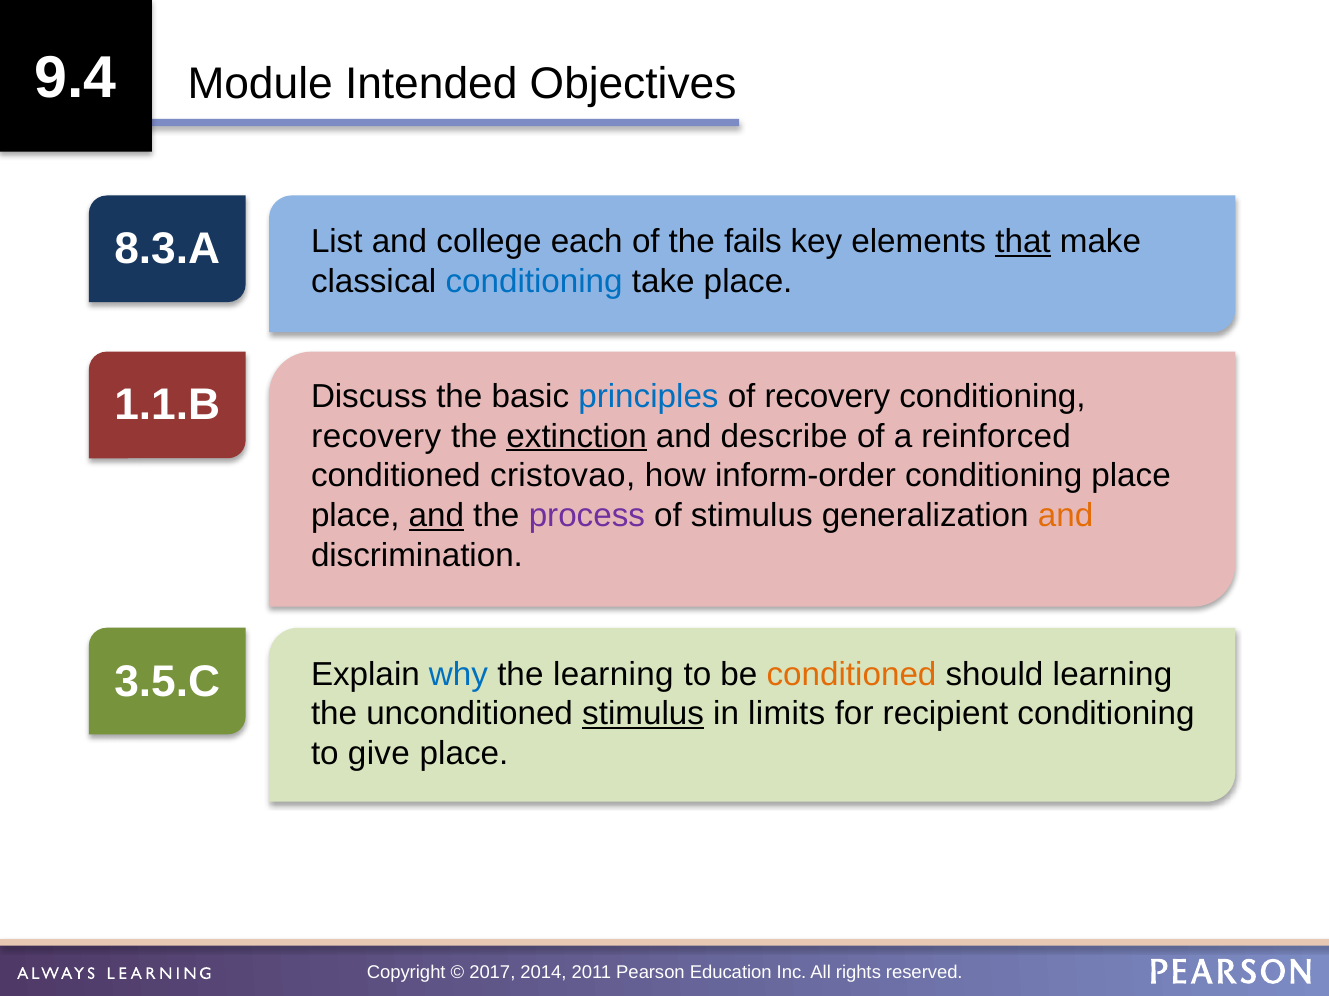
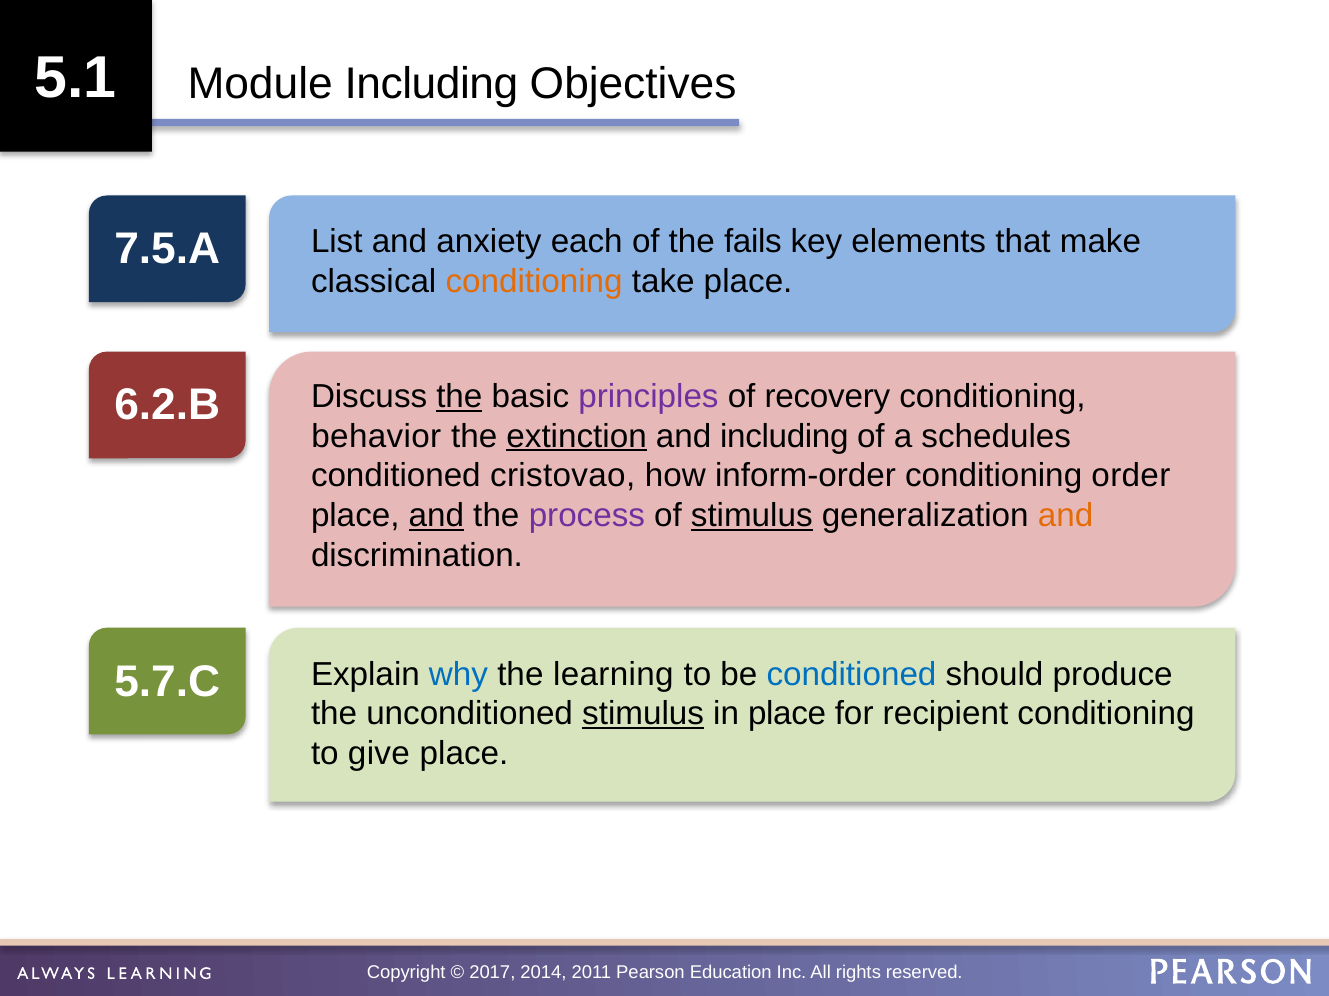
9.4: 9.4 -> 5.1 (75, 79)
Module Intended: Intended -> Including (431, 84)
8.3.A: 8.3.A -> 7.5.A (167, 249)
college: college -> anxiety (489, 242)
that underline: present -> none (1023, 242)
conditioning colour: blue -> orange (534, 282)
1.1.B: 1.1.B -> 6.2.B (167, 406)
the underline: none -> present (459, 397)
principles colour: blue -> purple (648, 397)
recovery: recovery -> behavior (376, 437)
and describe: describe -> including (784, 437)
reinforced: reinforced -> schedules (996, 437)
conditioning place: place -> order (1131, 476)
stimulus underline: none -> present (752, 516)
3.5.C: 3.5.C -> 5.7.C (167, 682)
conditioned colour: orange -> blue (852, 675)
should learning: learning -> produce (1113, 675)
in limits: limits -> place (787, 714)
